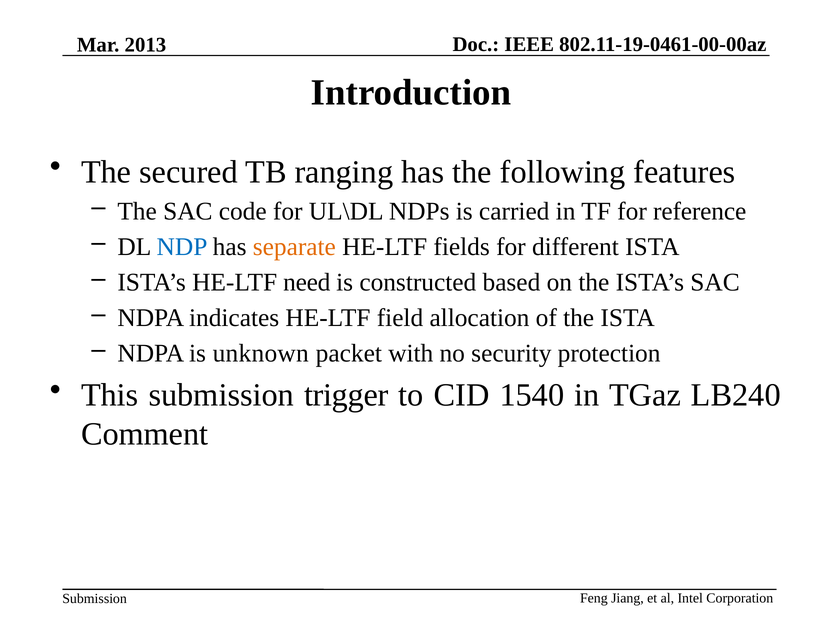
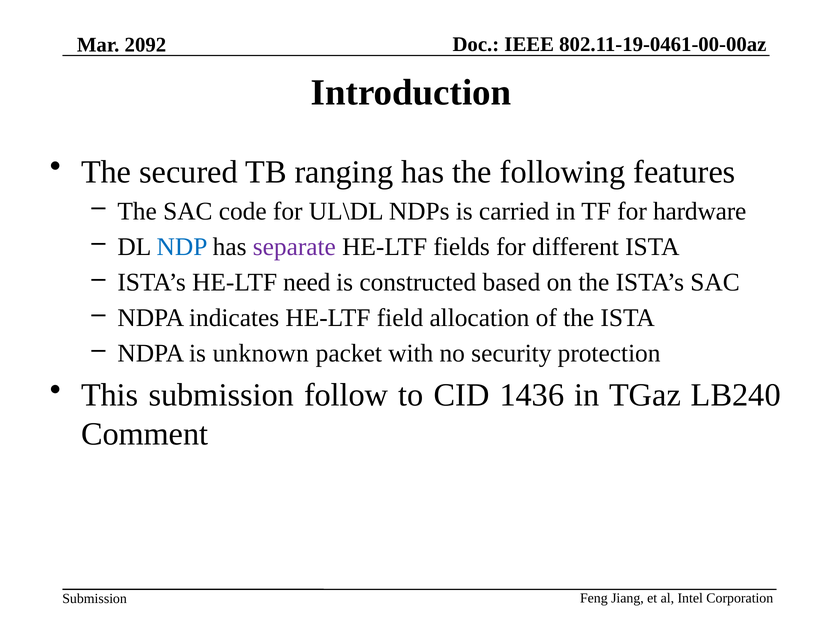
2013: 2013 -> 2092 (145, 45)
reference: reference -> hardware (700, 211)
separate colour: orange -> purple (294, 247)
trigger: trigger -> follow (346, 395)
1540: 1540 -> 1436 (532, 395)
